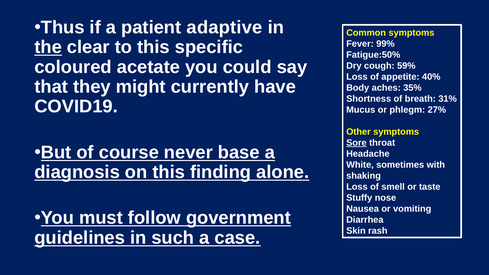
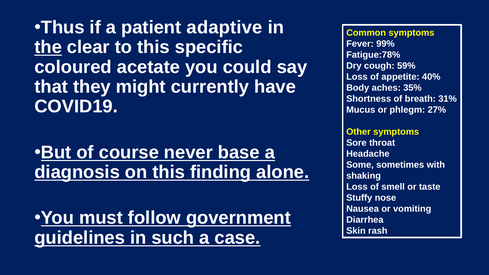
Fatigue:50%: Fatigue:50% -> Fatigue:78% (373, 55)
Sore underline: present -> none (356, 143)
White: White -> Some (360, 165)
